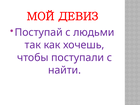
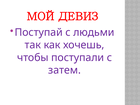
найти: найти -> затем (64, 70)
